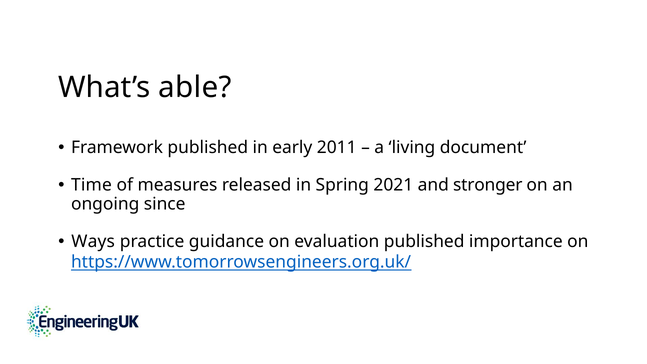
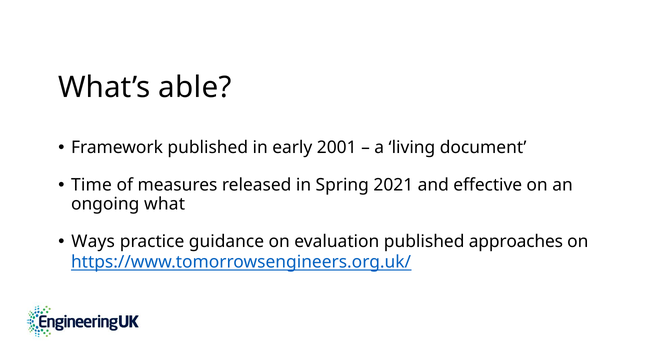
2011: 2011 -> 2001 (337, 147)
stronger: stronger -> effective (488, 185)
since: since -> what (165, 204)
importance: importance -> approaches (516, 241)
